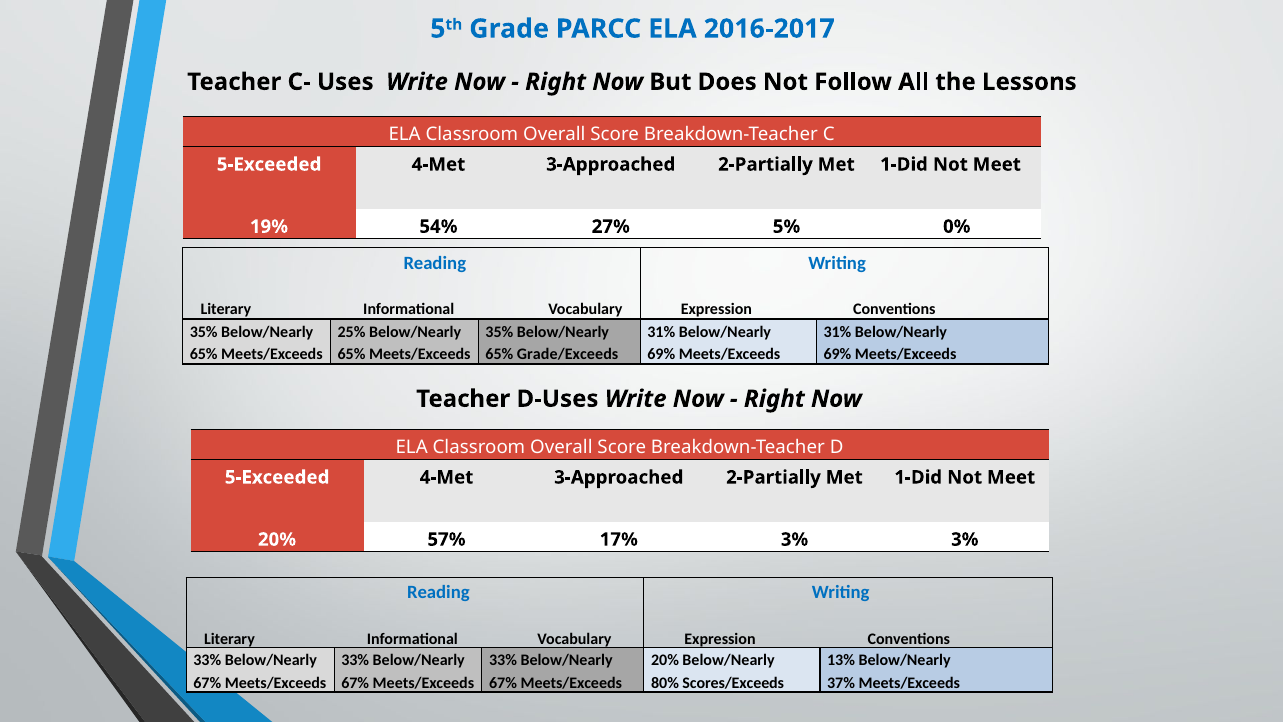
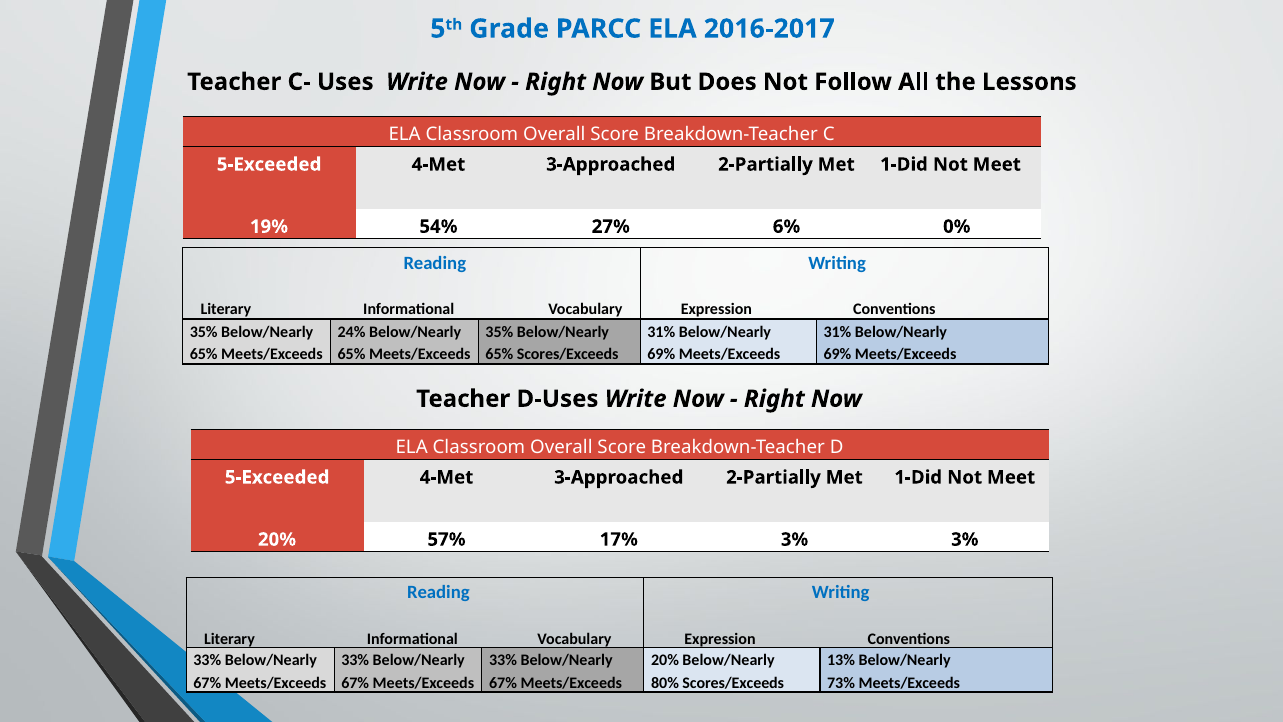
5%: 5% -> 6% (787, 227)
25%: 25% -> 24% (352, 332)
65% Grade/Exceeds: Grade/Exceeds -> Scores/Exceeds (568, 354)
37%: 37% -> 73% (841, 683)
